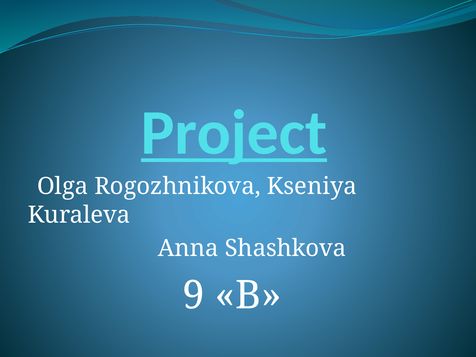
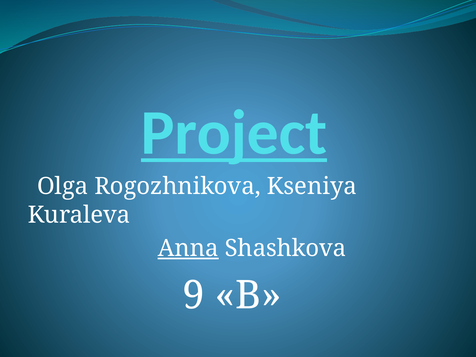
Anna underline: none -> present (188, 248)
